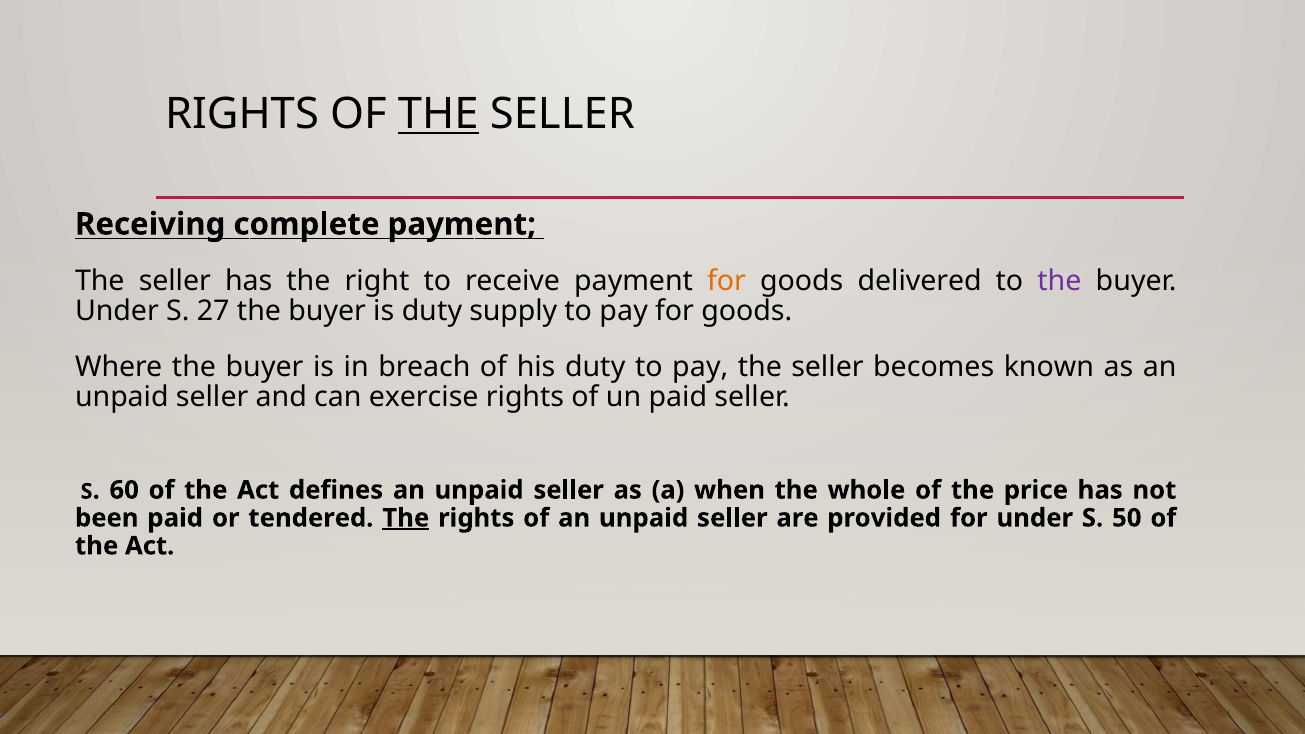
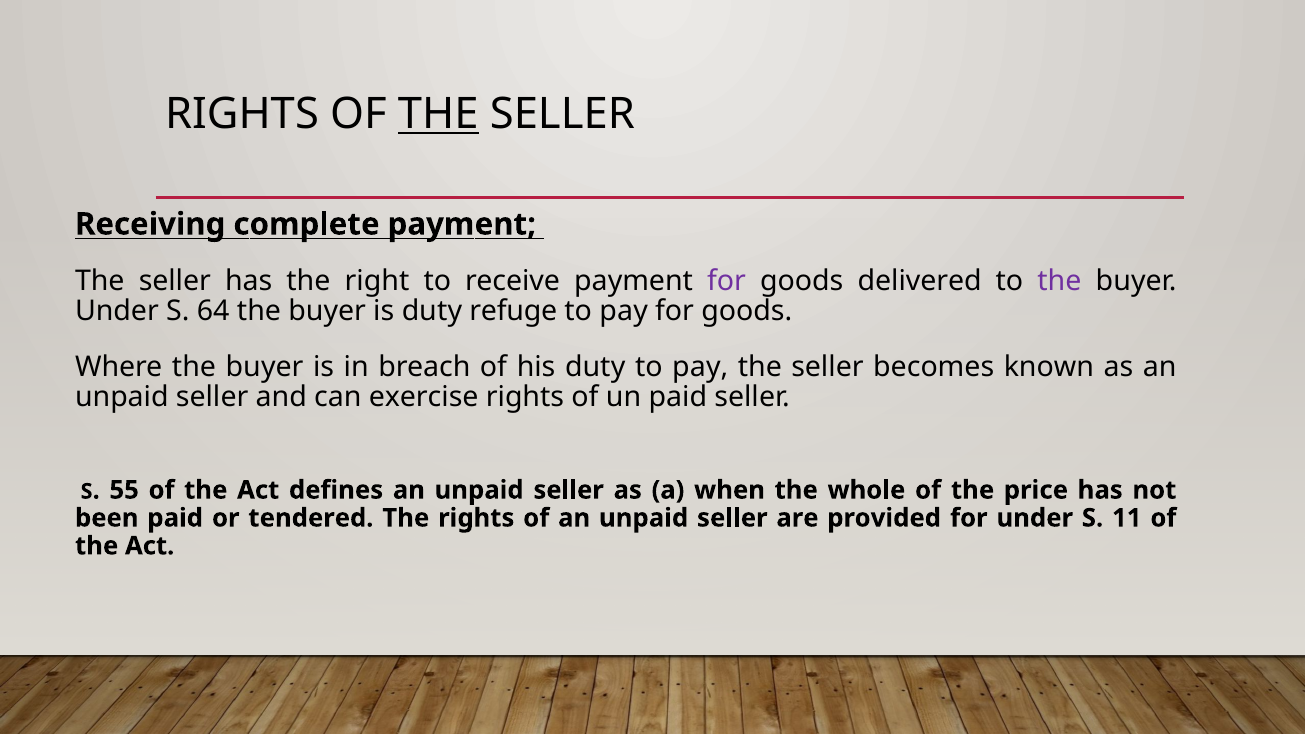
for colour: orange -> purple (727, 281)
27: 27 -> 64 (213, 311)
supply: supply -> refuge (513, 311)
60: 60 -> 55 (124, 490)
The underline: present -> none (406, 518)
50: 50 -> 11 (1127, 518)
